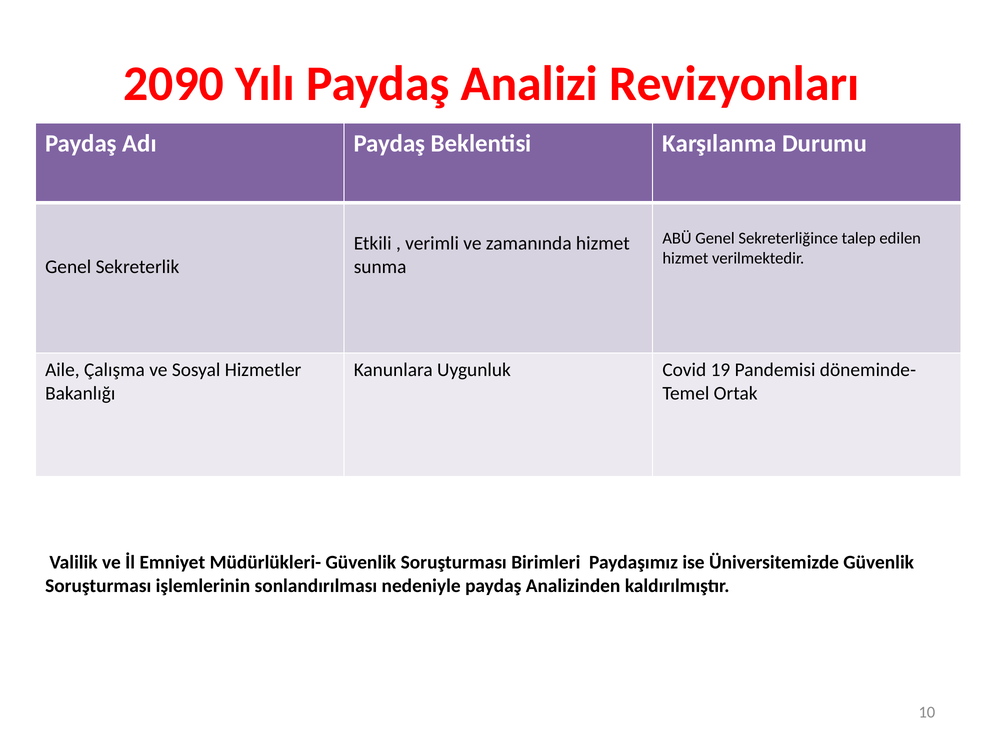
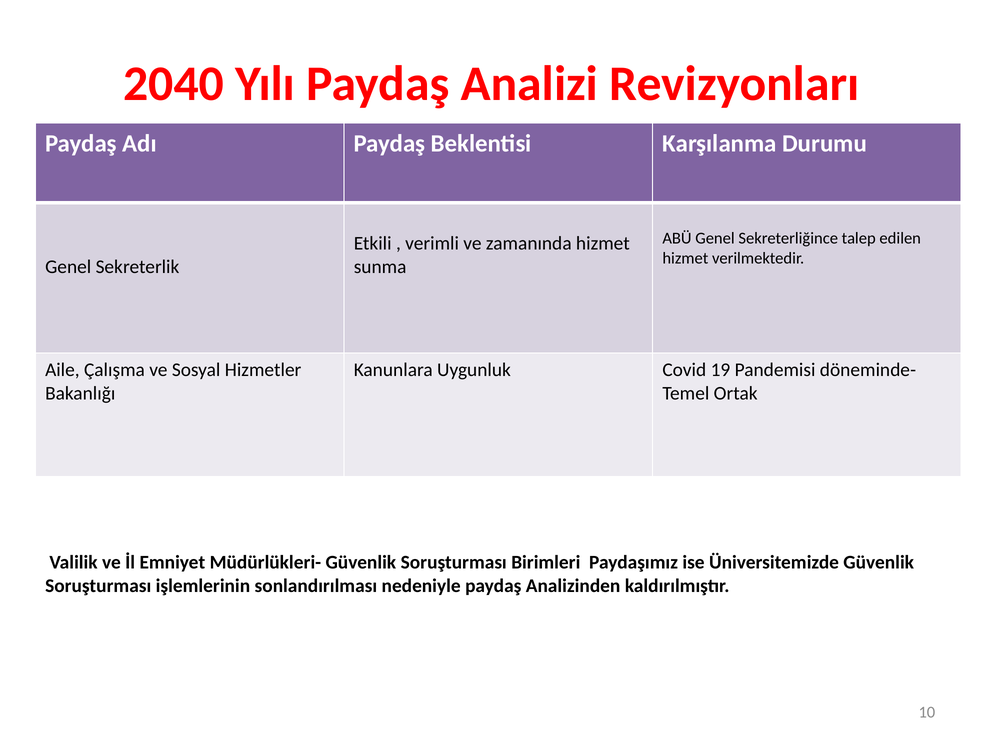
2090: 2090 -> 2040 (174, 84)
